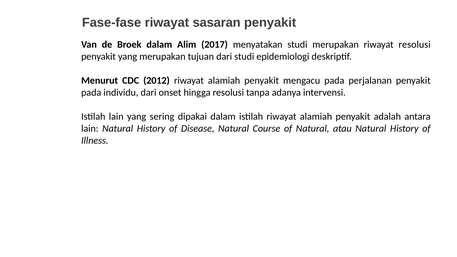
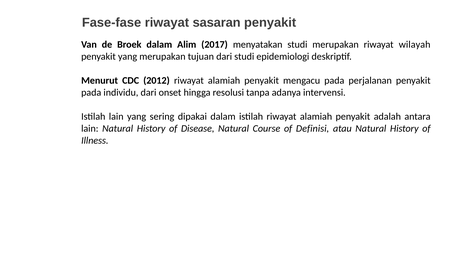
riwayat resolusi: resolusi -> wilayah (415, 44)
of Natural: Natural -> Definisi (313, 128)
